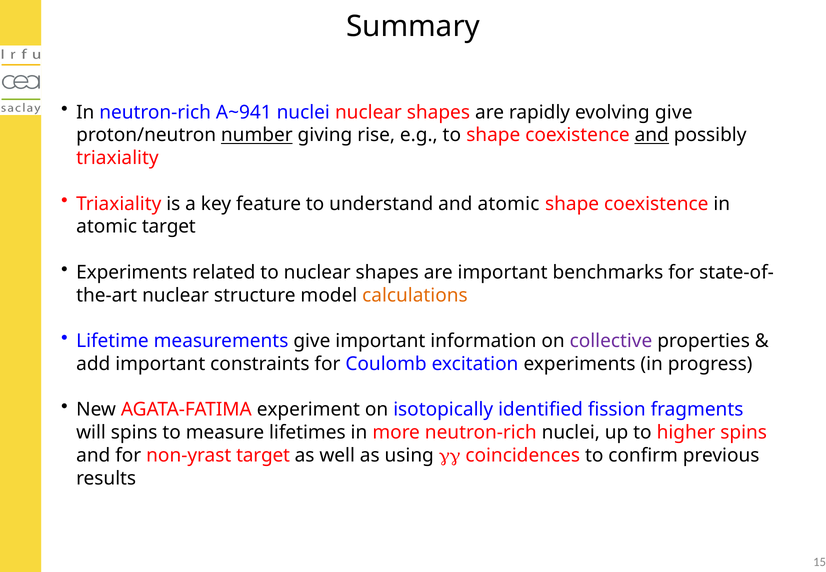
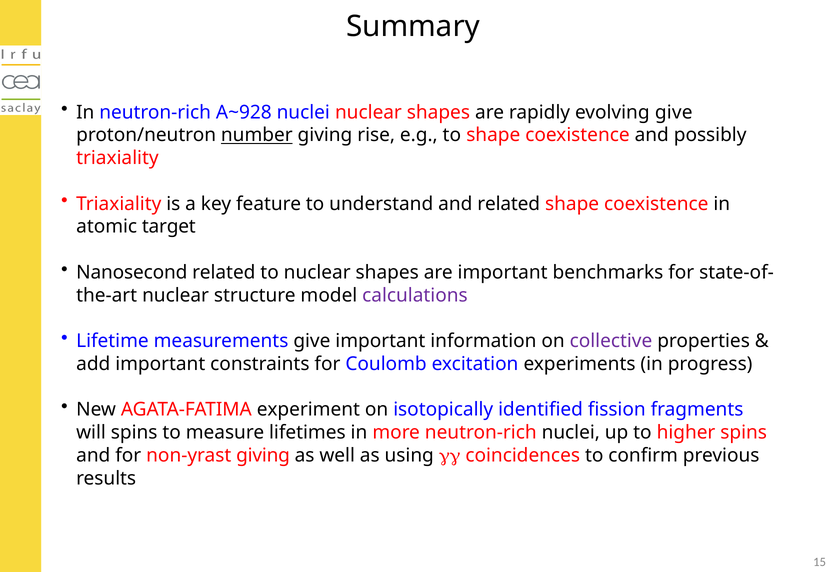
A~941: A~941 -> A~928 (244, 112)
and underline: present -> none (652, 135)
and atomic: atomic -> related (509, 204)
Experiments: Experiments -> Nanosecond (132, 272)
calculations colour: orange -> purple (415, 295)
non-yrast target: target -> giving (263, 455)
